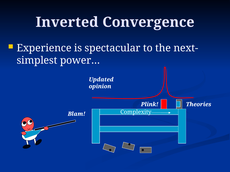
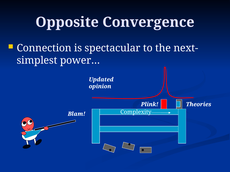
Inverted: Inverted -> Opposite (67, 22)
Experience: Experience -> Connection (44, 48)
